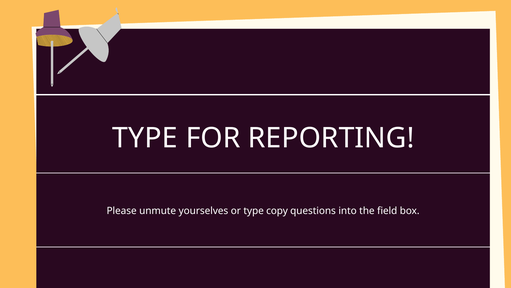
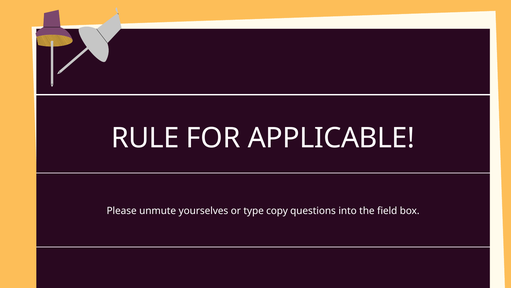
TYPE: TYPE -> RULE (145, 138)
REPORTING: REPORTING -> APPLICABLE (331, 138)
